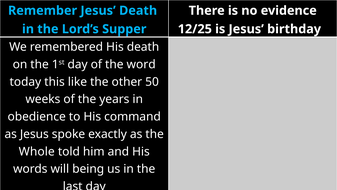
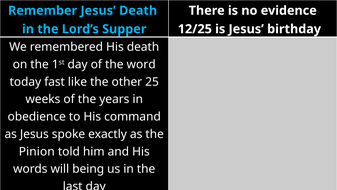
this: this -> fast (55, 82)
50: 50 -> 25 (152, 82)
Whole: Whole -> Pinion (37, 151)
